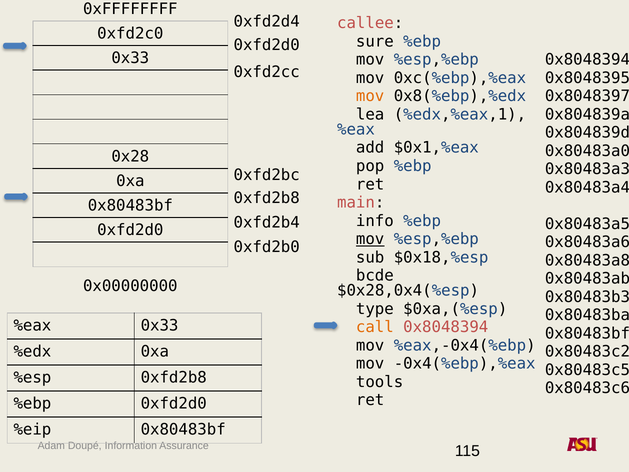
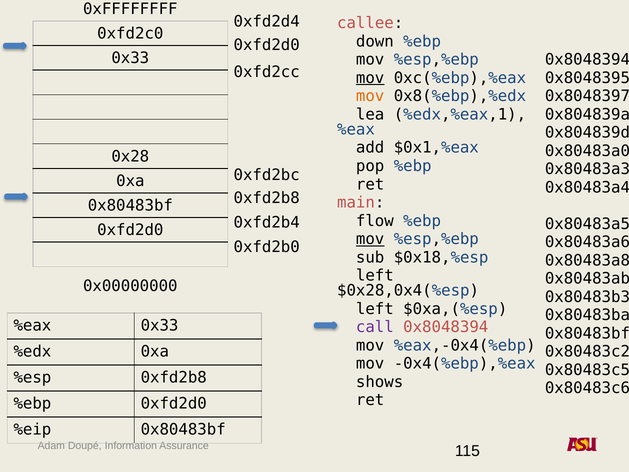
sure: sure -> down (375, 41)
mov underline: none -> present (370, 78)
info: info -> flow (375, 221)
bcde: bcde -> left (375, 275)
type: type -> left (375, 309)
call colour: orange -> purple (375, 327)
tools: tools -> shows (380, 382)
